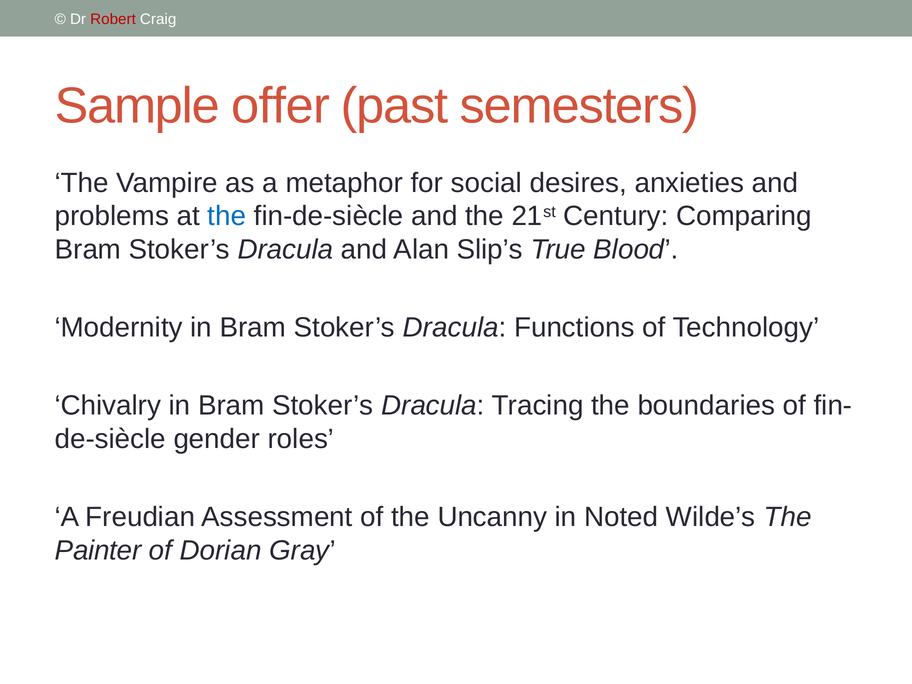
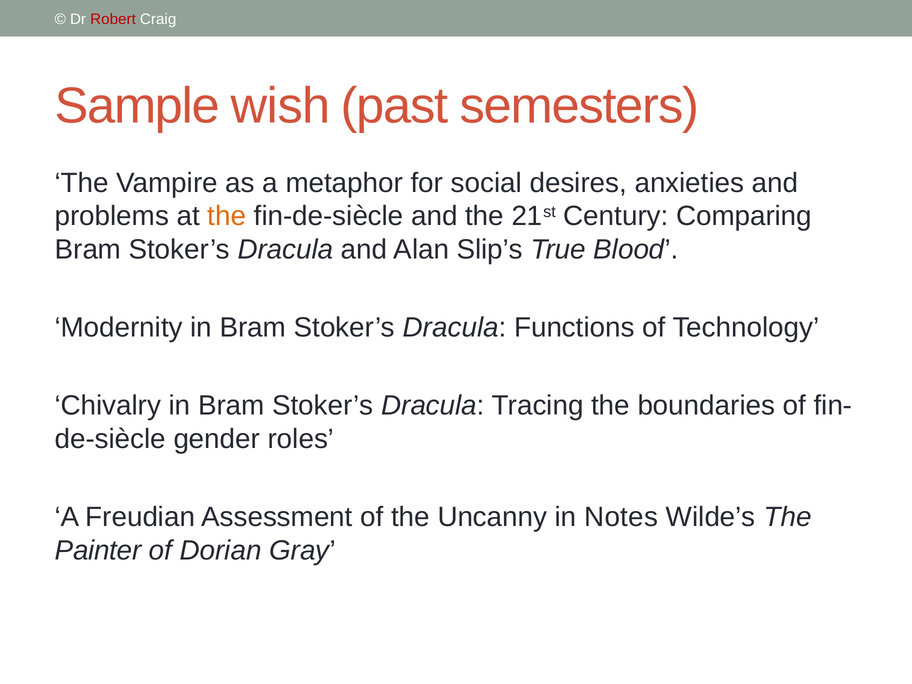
offer: offer -> wish (281, 106)
the colour: blue -> orange (227, 216)
Noted: Noted -> Notes (621, 517)
